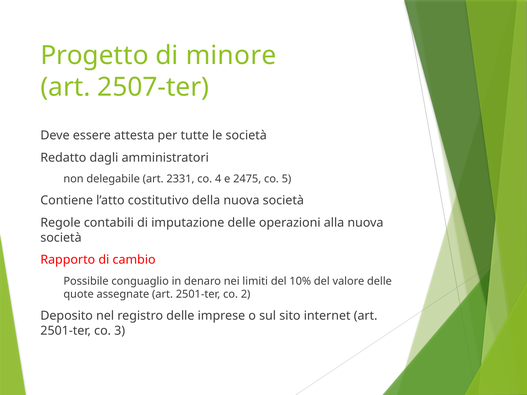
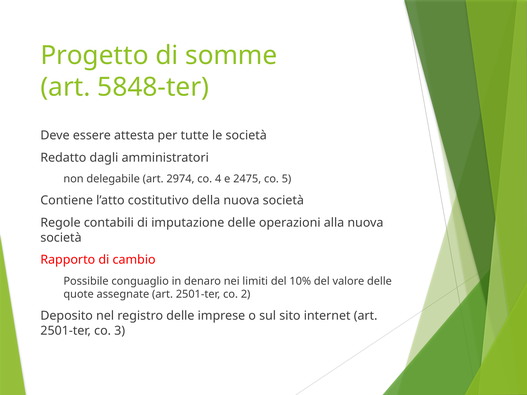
minore: minore -> somme (231, 55)
2507-ter: 2507-ter -> 5848-ter (153, 87)
2331: 2331 -> 2974 (180, 179)
